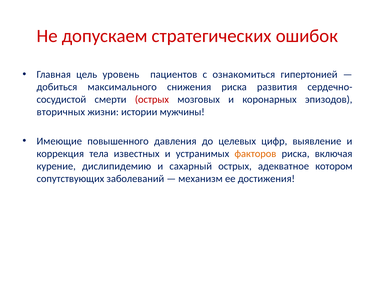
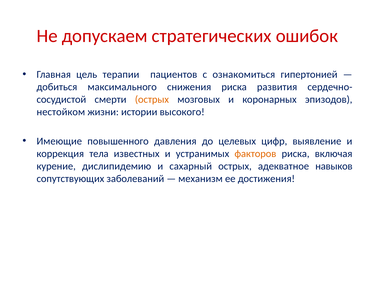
уровень: уровень -> терапии (121, 74)
острых colour: red -> orange (152, 100)
вторичных: вторичных -> нестойком (61, 112)
мужчины: мужчины -> высокого (182, 112)
котором: котором -> навыков (334, 166)
